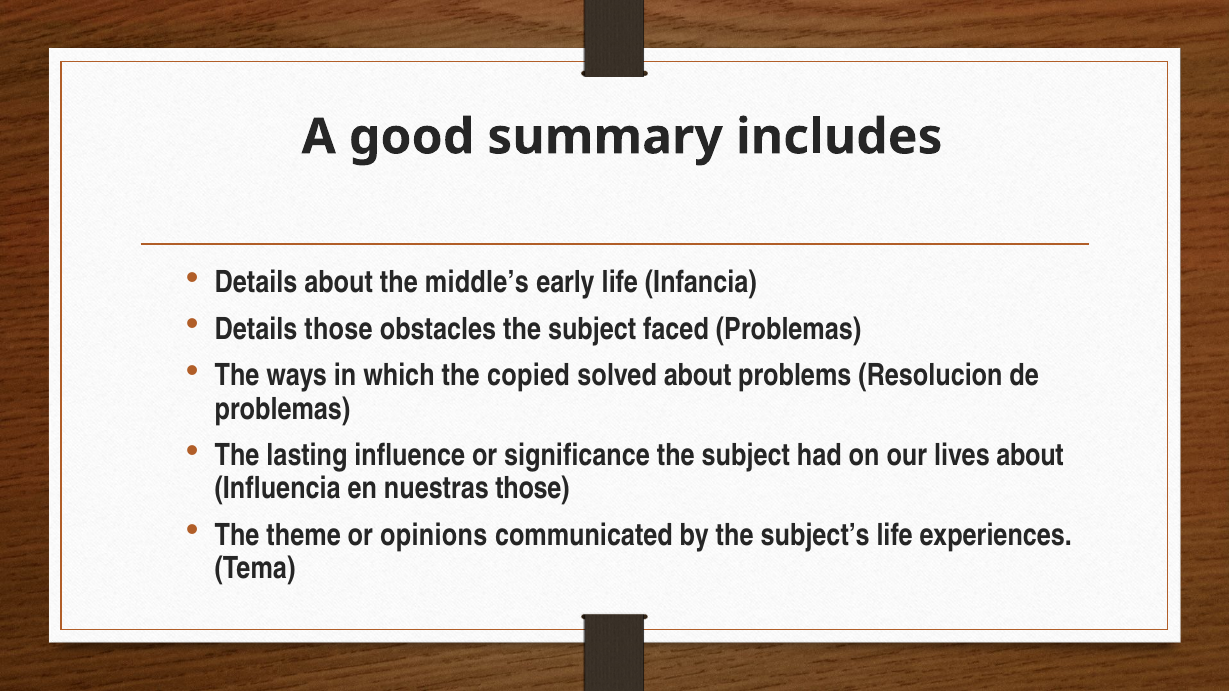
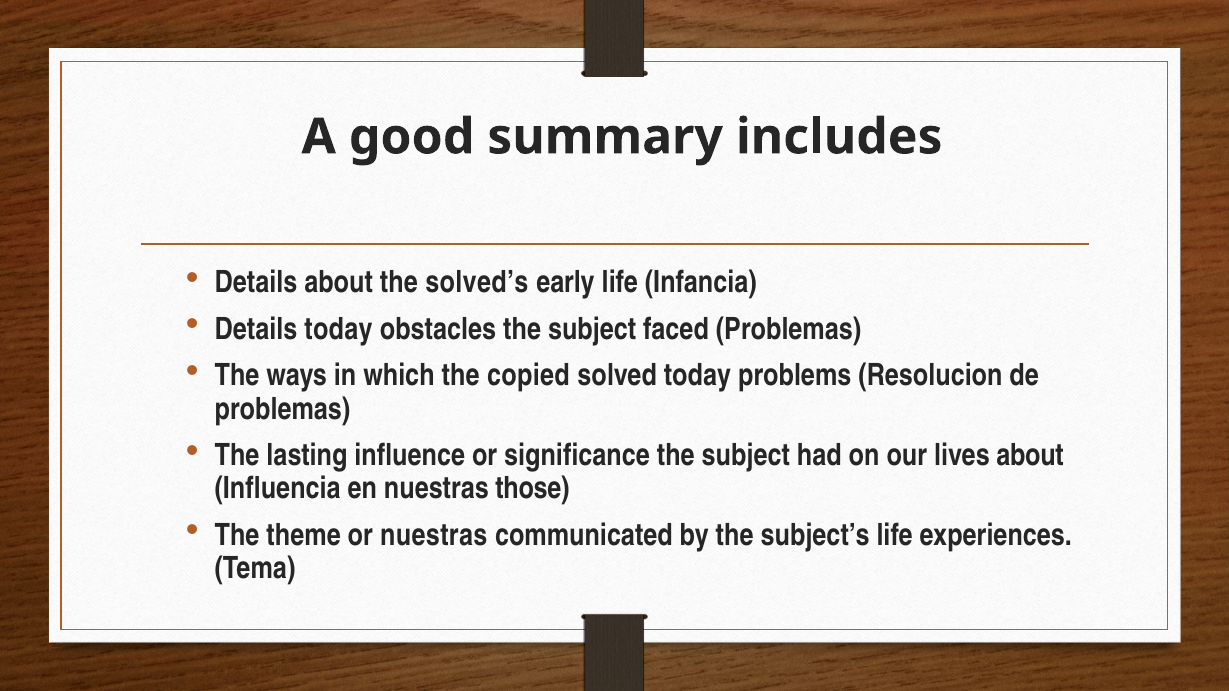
middle’s: middle’s -> solved’s (477, 283)
Details those: those -> today (339, 329)
solved about: about -> today (698, 376)
or opinions: opinions -> nuestras (434, 535)
